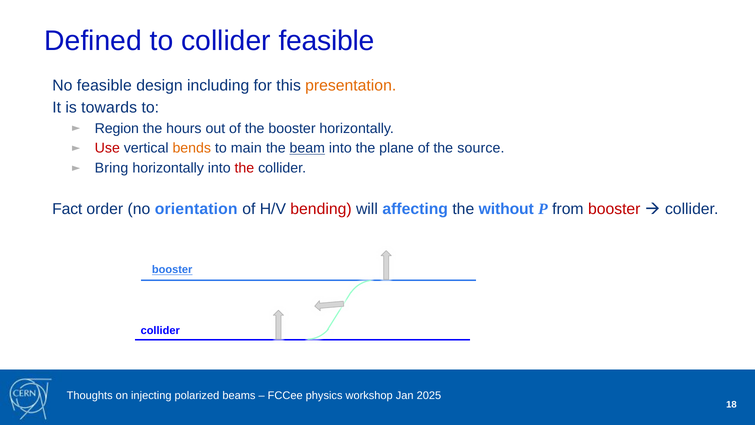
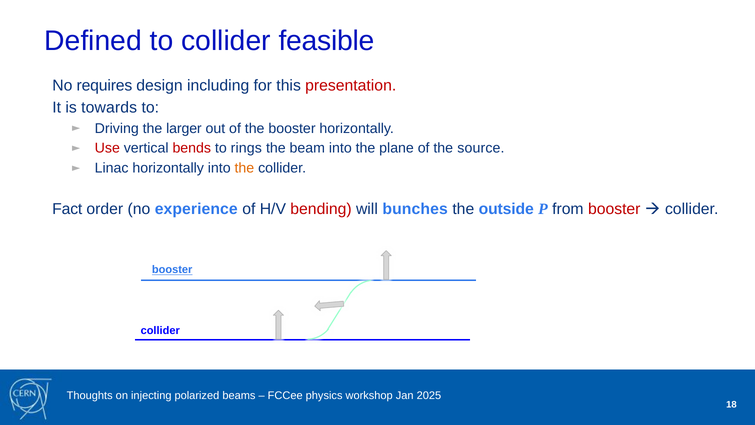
No feasible: feasible -> requires (104, 86)
presentation colour: orange -> red (351, 86)
Region: Region -> Driving (117, 128)
hours: hours -> larger (184, 128)
bends colour: orange -> red (192, 148)
main: main -> rings (246, 148)
beam underline: present -> none (307, 148)
Bring: Bring -> Linac (112, 168)
the colour: red -> orange (244, 168)
orientation: orientation -> experience (196, 209)
affecting: affecting -> bunches (415, 209)
without: without -> outside (506, 209)
